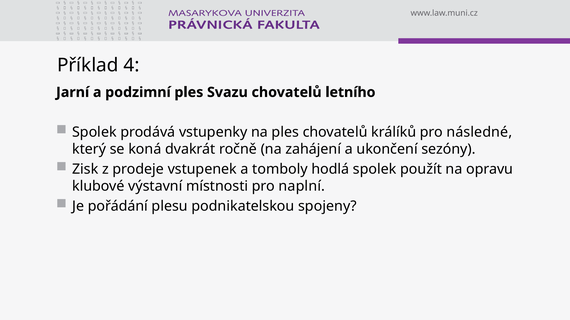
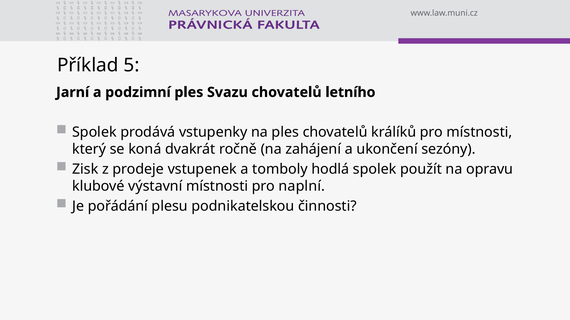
4: 4 -> 5 (132, 65)
pro následné: následné -> místnosti (479, 132)
spojeny: spojeny -> činnosti (327, 206)
